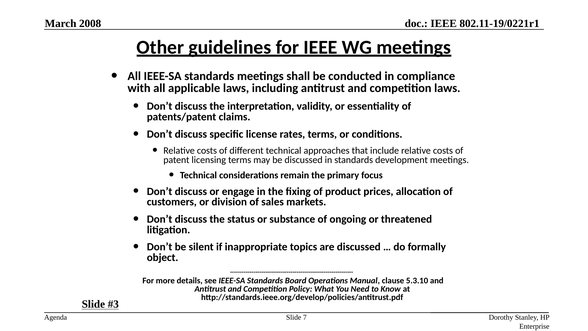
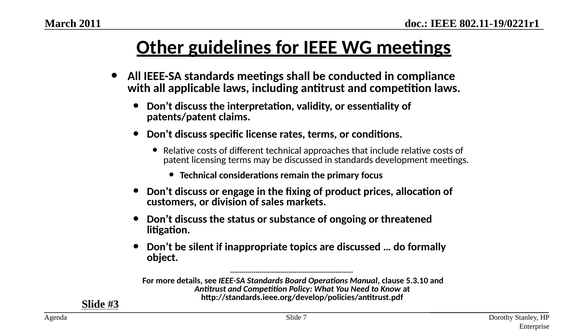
2008: 2008 -> 2011 (90, 24)
